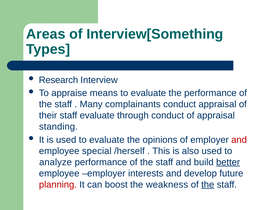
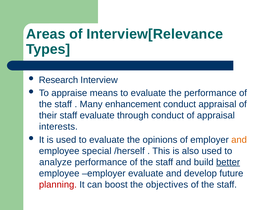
Interview[Something: Interview[Something -> Interview[Relevance (155, 34)
complainants: complainants -> enhancement (133, 104)
standing: standing -> interests (58, 127)
and colour: red -> orange (239, 140)
employer interests: interests -> evaluate (146, 173)
weakness: weakness -> objectives (167, 185)
the underline: present -> none (208, 185)
